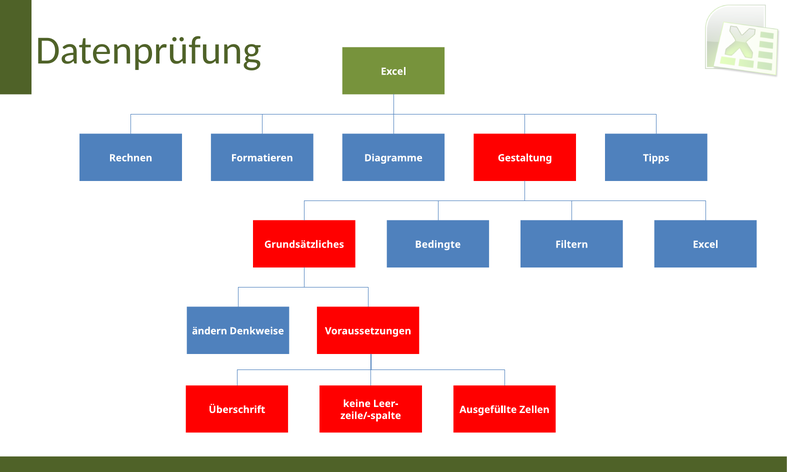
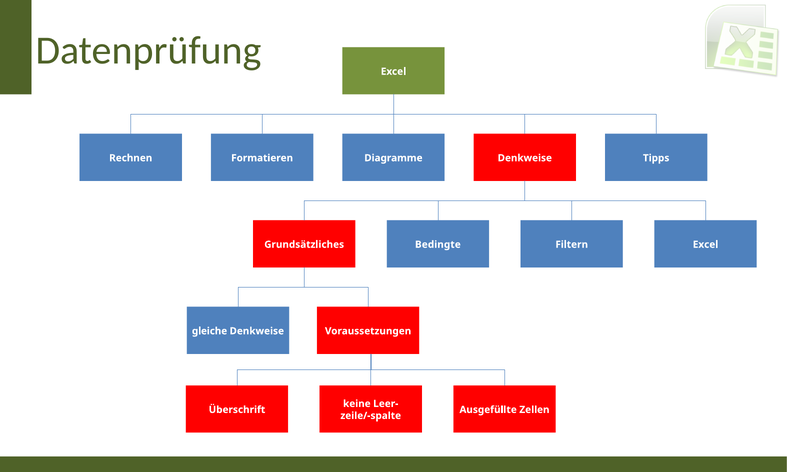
Diagramme Gestaltung: Gestaltung -> Denkweise (525, 158)
ändern: ändern -> gleiche (210, 331)
